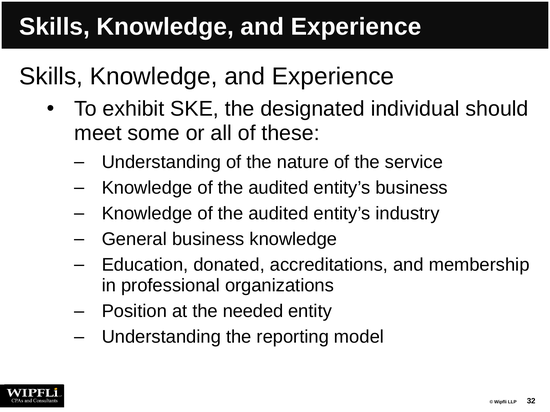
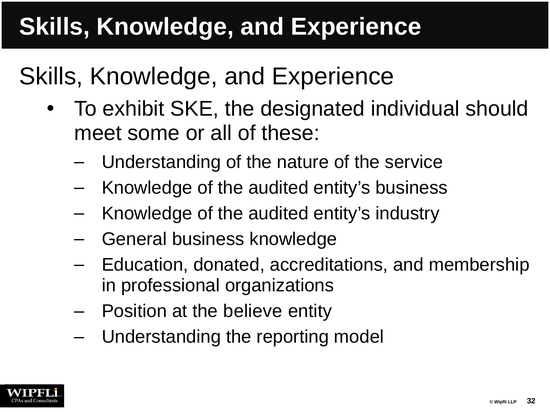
needed: needed -> believe (253, 312)
